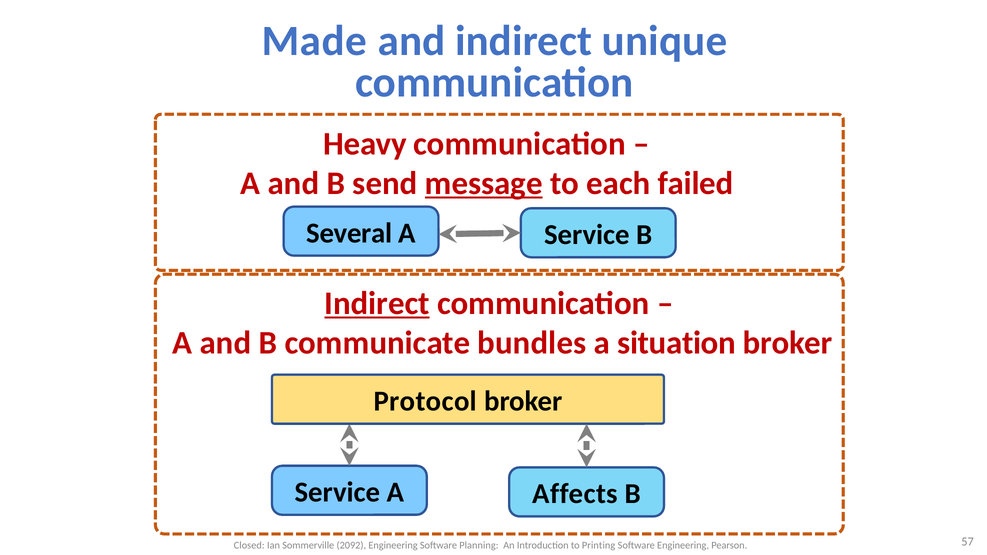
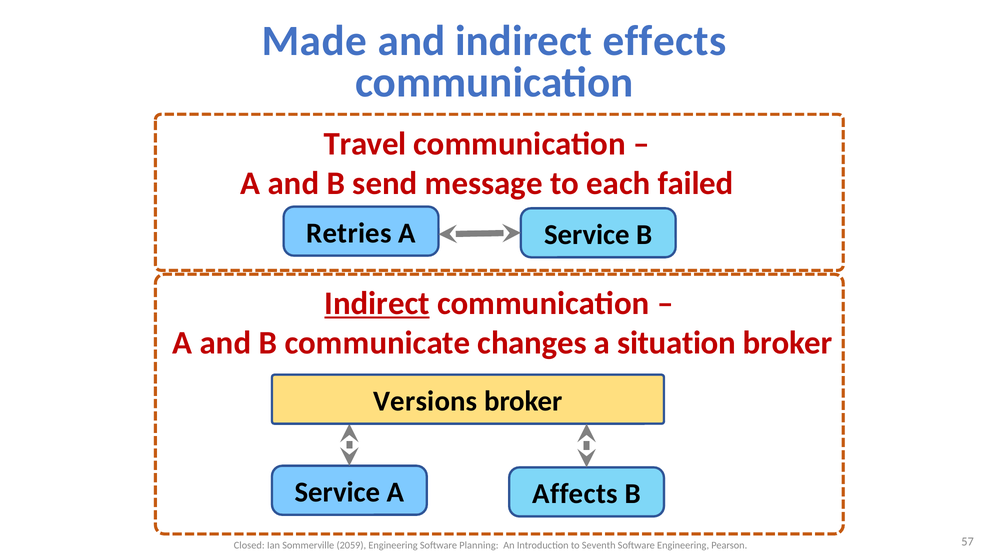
unique: unique -> effects (664, 41)
Heavy: Heavy -> Travel (365, 144)
message underline: present -> none (484, 183)
Several: Several -> Retries (349, 233)
bundles: bundles -> changes (532, 343)
Protocol: Protocol -> Versions (425, 401)
2092: 2092 -> 2059 (351, 545)
Printing: Printing -> Seventh (599, 545)
